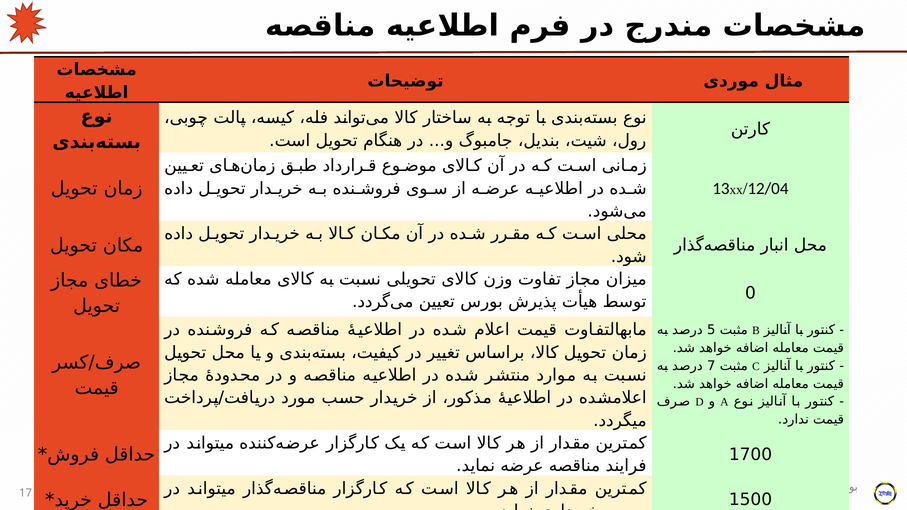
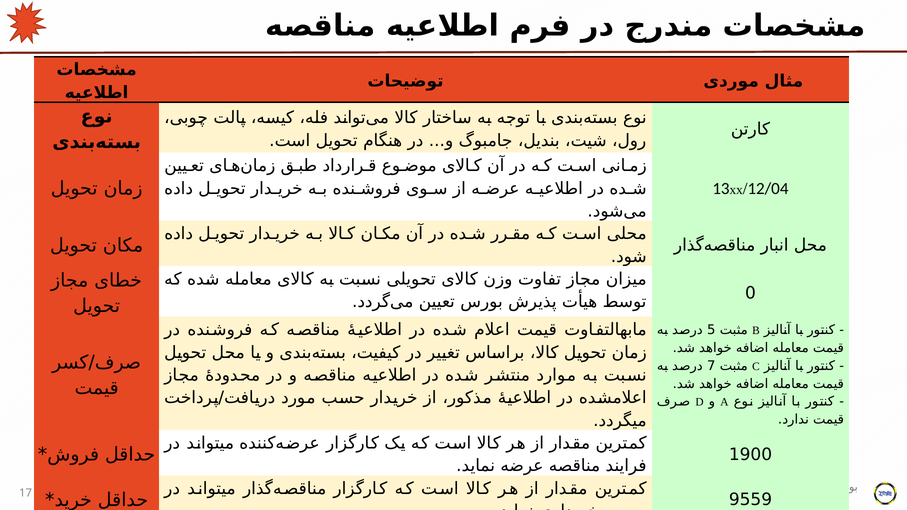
1700: 1700 -> 1900 (750, 455)
1500: 1500 -> 9559 (750, 500)
